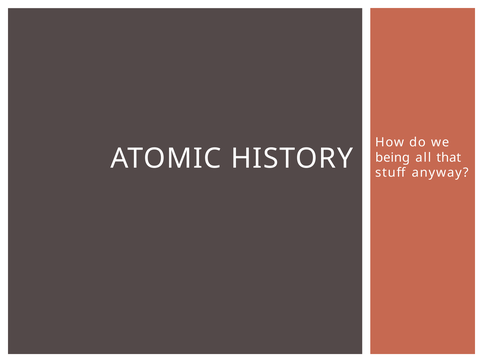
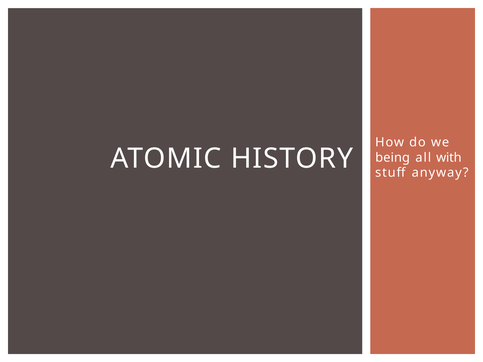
that: that -> with (449, 158)
